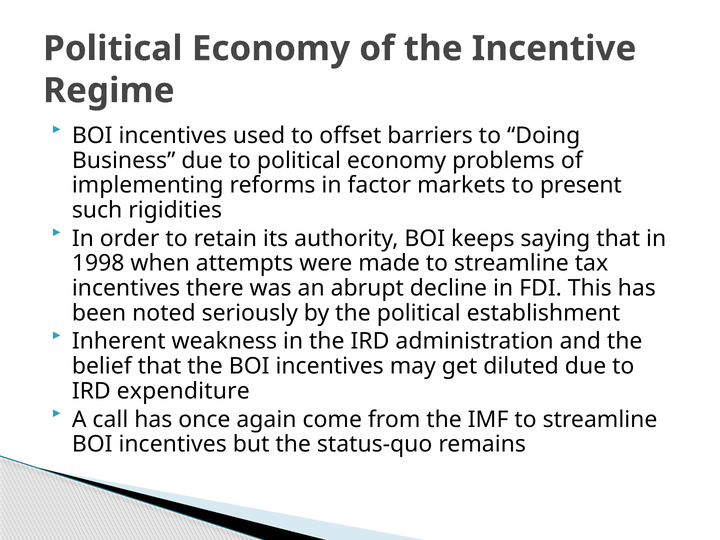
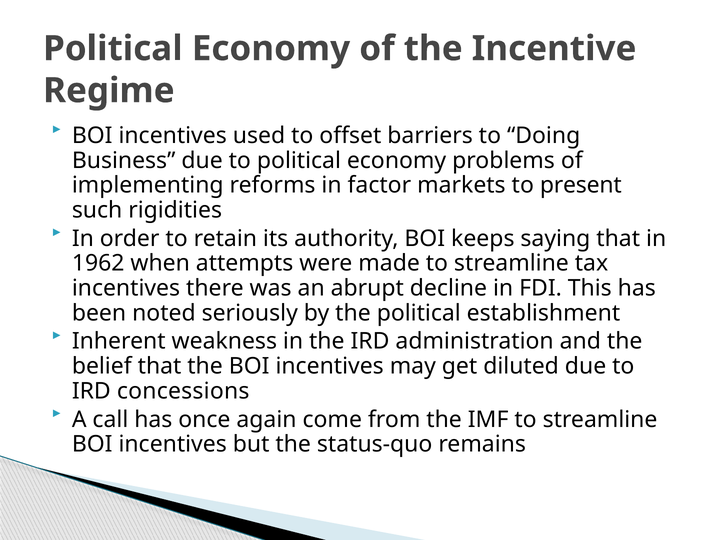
1998: 1998 -> 1962 (98, 263)
expenditure: expenditure -> concessions (183, 391)
